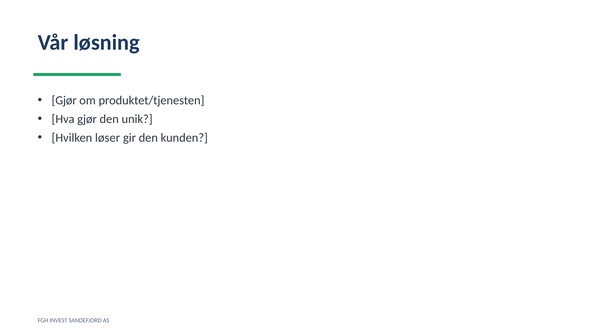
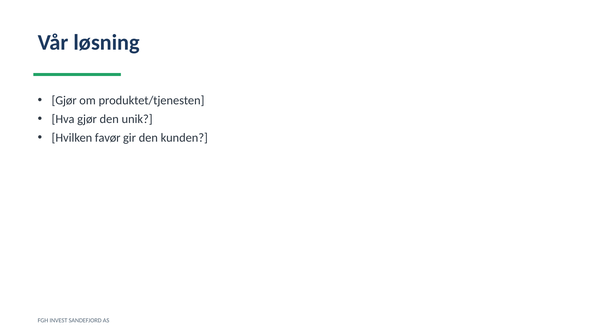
løser: løser -> favør (108, 138)
